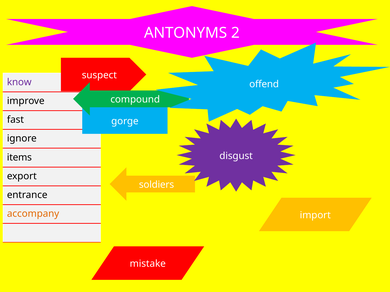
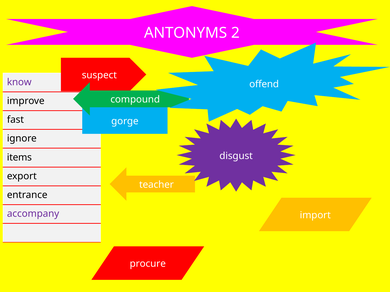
soldiers: soldiers -> teacher (156, 185)
accompany colour: orange -> purple (33, 214)
mistake: mistake -> procure (148, 264)
